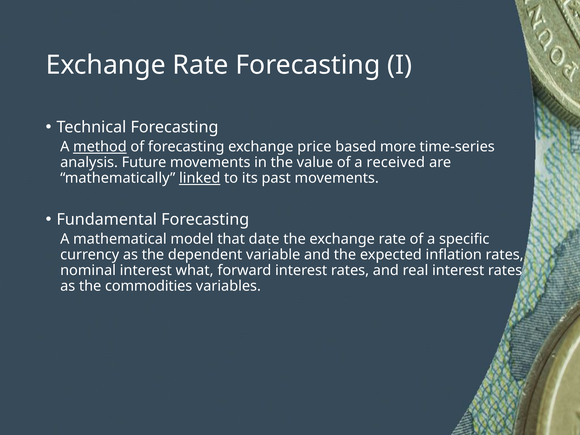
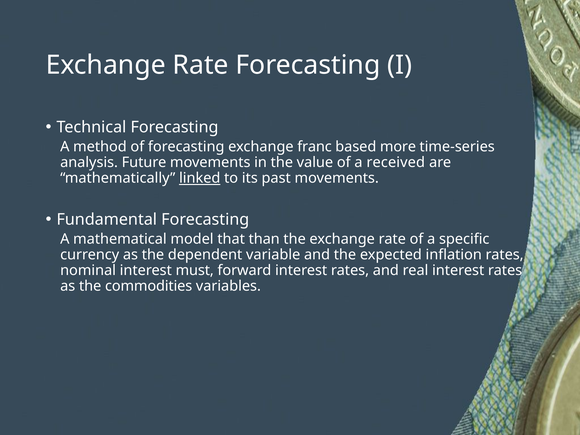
method underline: present -> none (100, 147)
price: price -> franc (314, 147)
date: date -> than (264, 239)
what: what -> must (195, 270)
